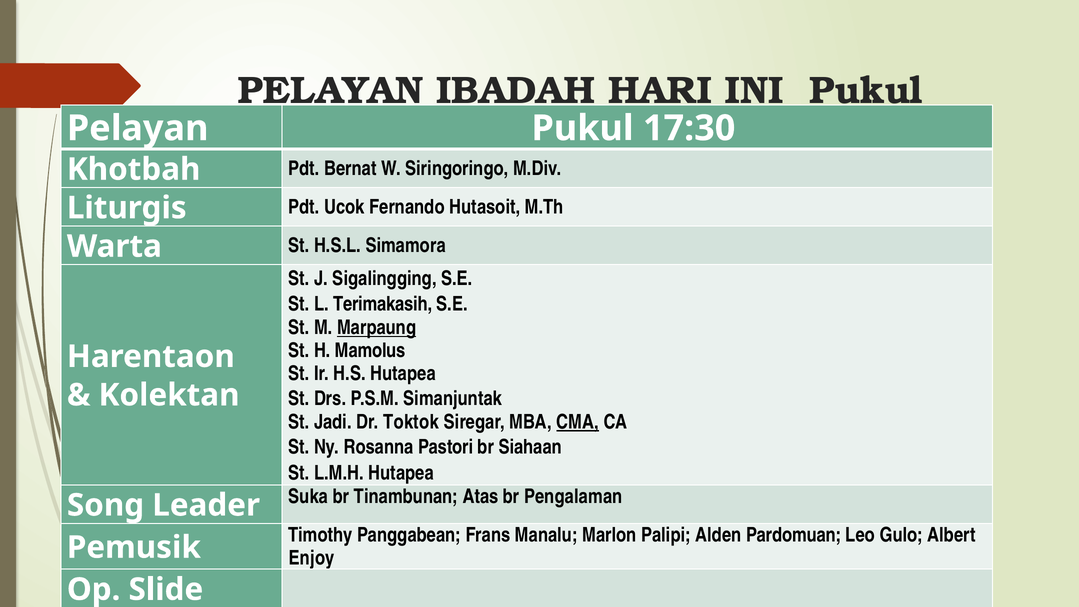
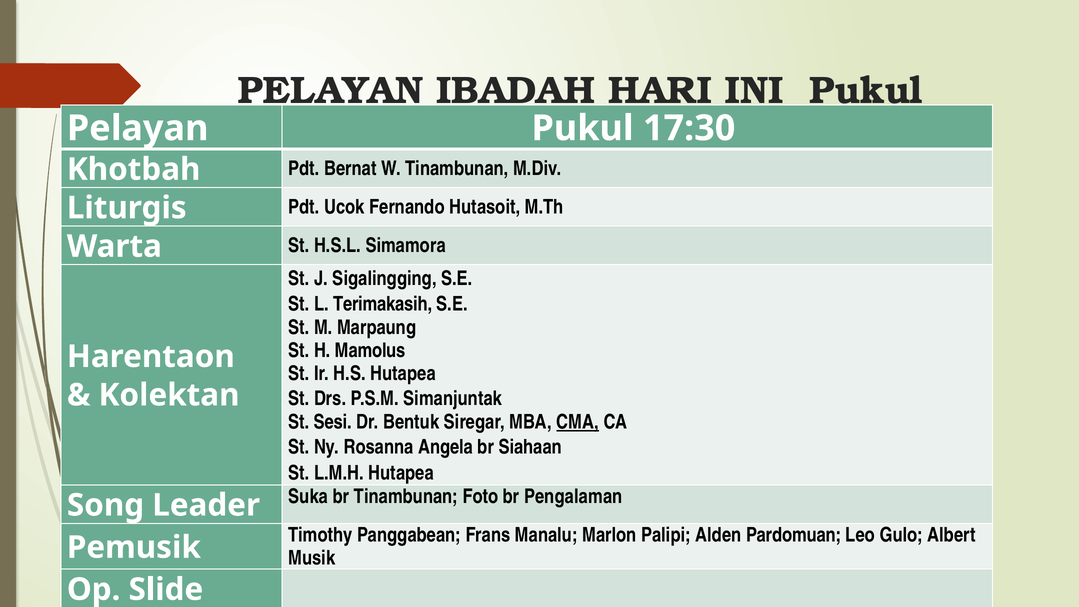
W Siringoringo: Siringoringo -> Tinambunan (457, 168)
Marpaung underline: present -> none (377, 328)
Jadi: Jadi -> Sesi (333, 422)
Toktok: Toktok -> Bentuk (411, 422)
Pastori: Pastori -> Angela (446, 447)
Atas: Atas -> Foto (481, 496)
Enjoy: Enjoy -> Musik (312, 558)
